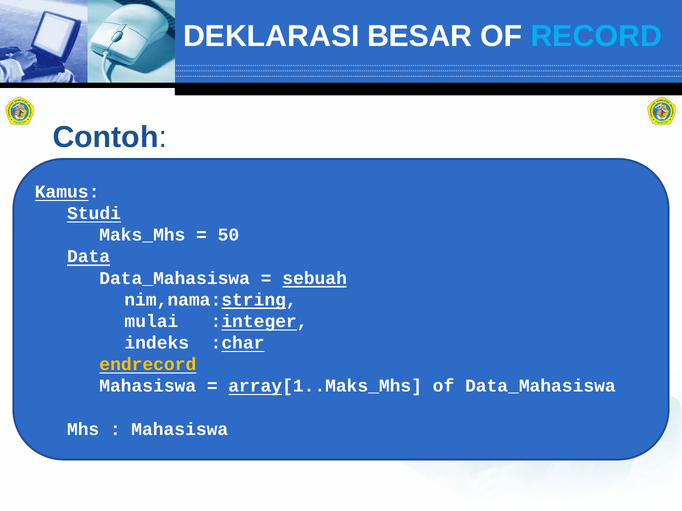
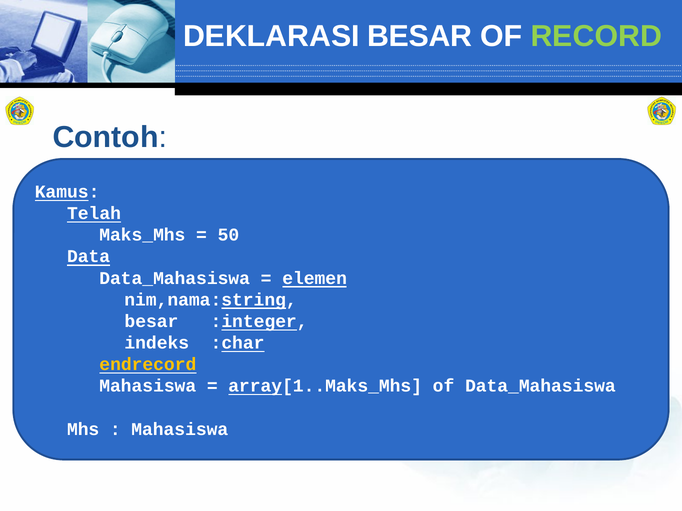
RECORD colour: light blue -> light green (596, 36)
Studi: Studi -> Telah (94, 214)
sebuah: sebuah -> elemen (315, 278)
mulai: mulai -> besar (151, 322)
